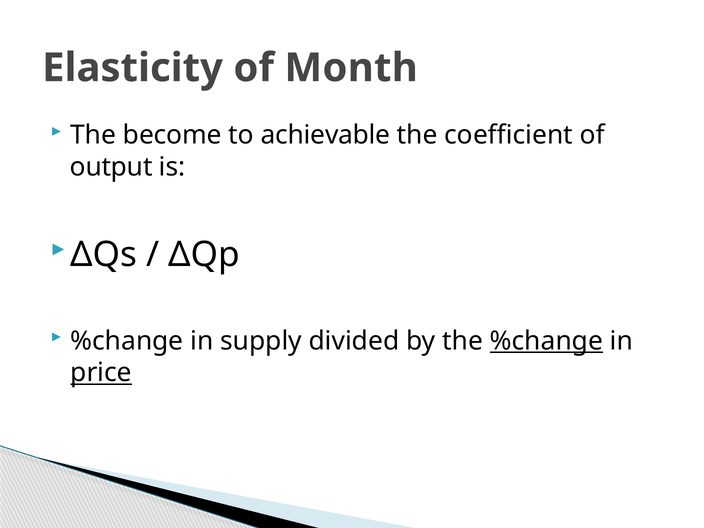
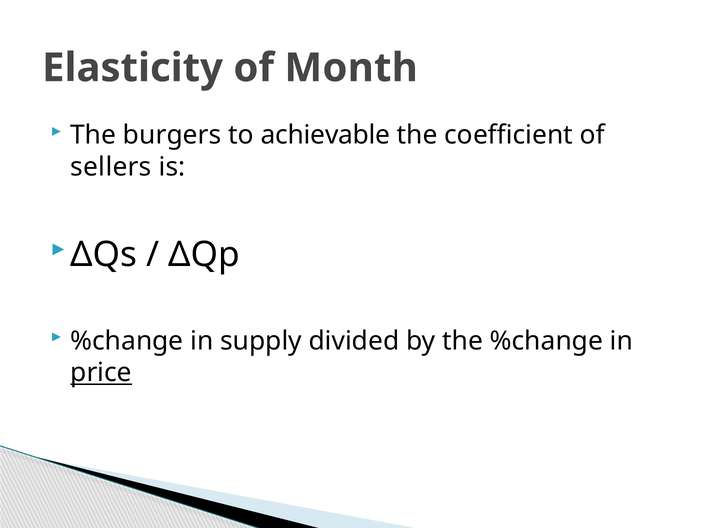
become: become -> burgers (172, 135)
output: output -> sellers (111, 167)
%change underline: present -> none (546, 341)
